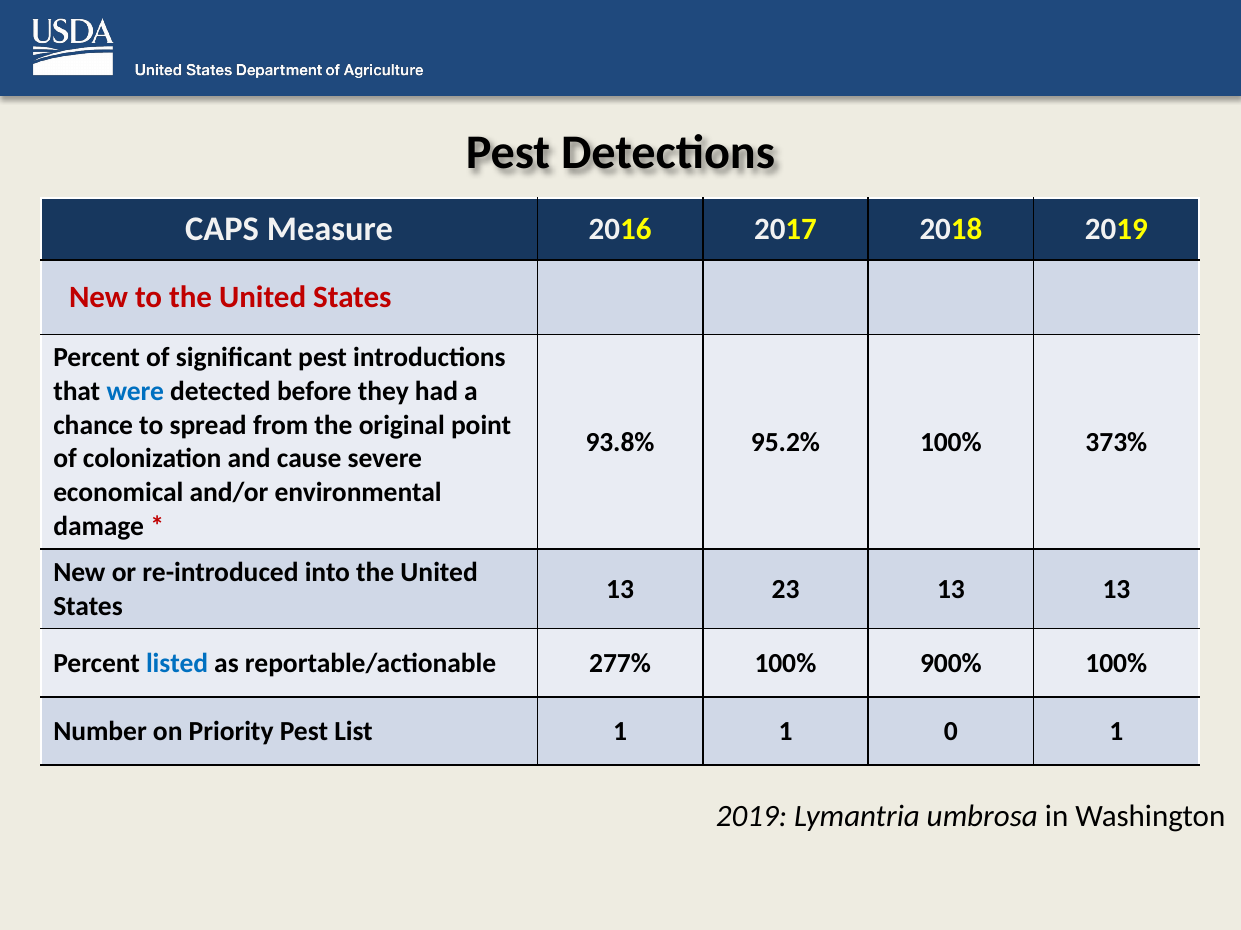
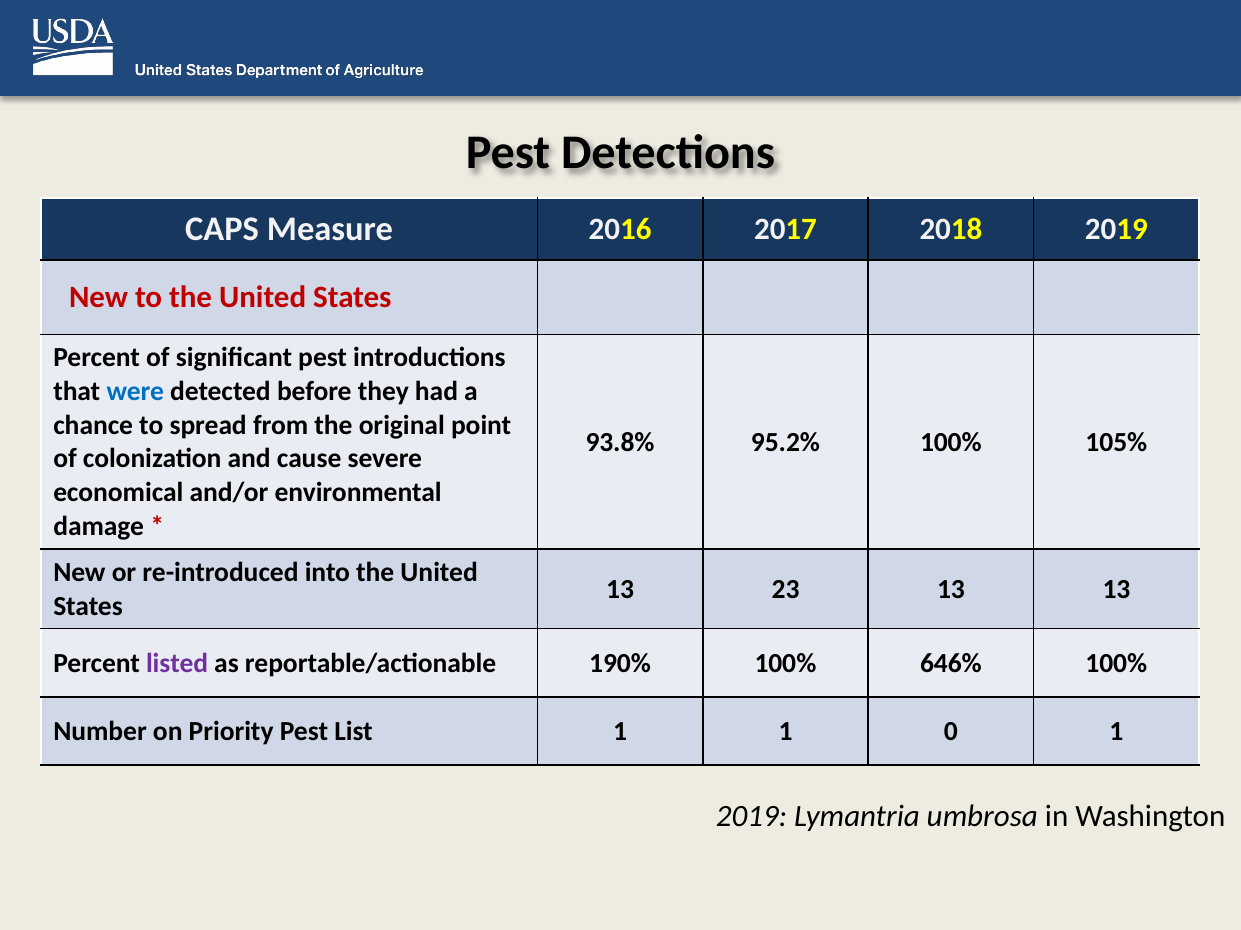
373%: 373% -> 105% (1116, 442)
listed colour: blue -> purple (177, 664)
277%: 277% -> 190% (620, 664)
900%: 900% -> 646% (951, 664)
